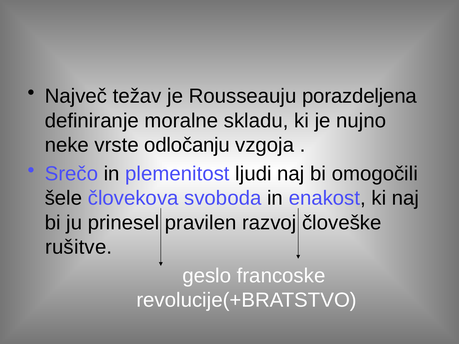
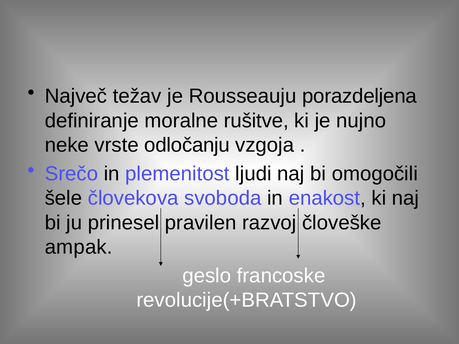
skladu: skladu -> rušitve (256, 121)
rušitve: rušitve -> ampak (79, 247)
